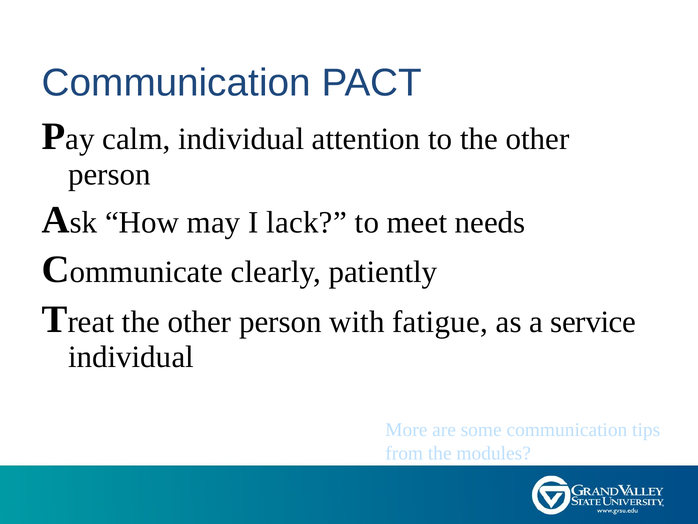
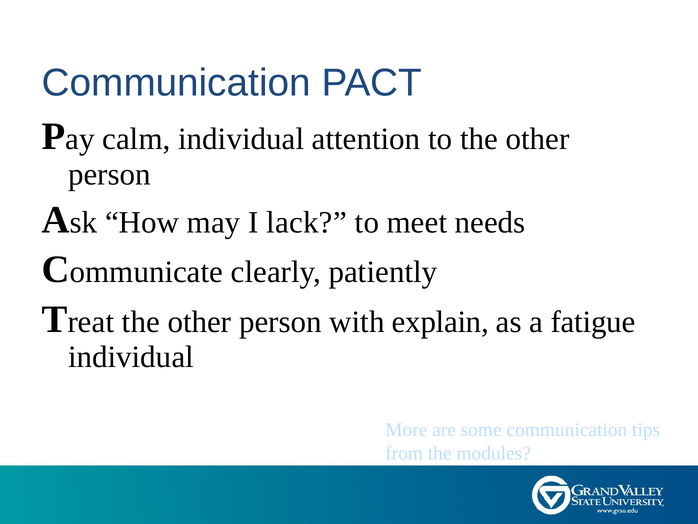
fatigue: fatigue -> explain (440, 321)
service: service -> fatigue (593, 321)
